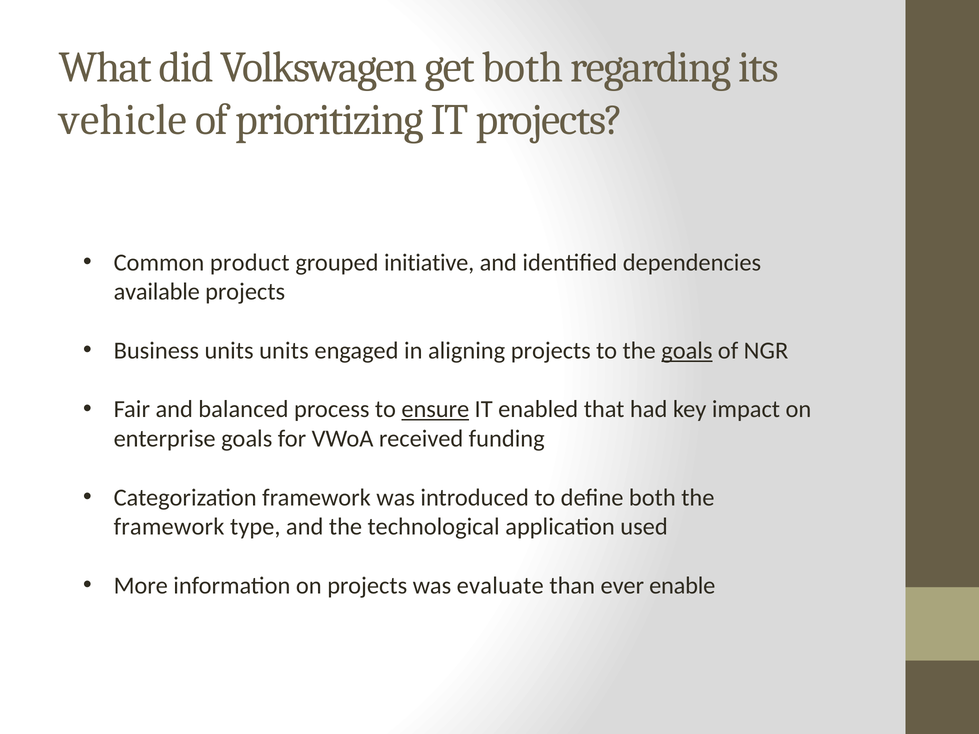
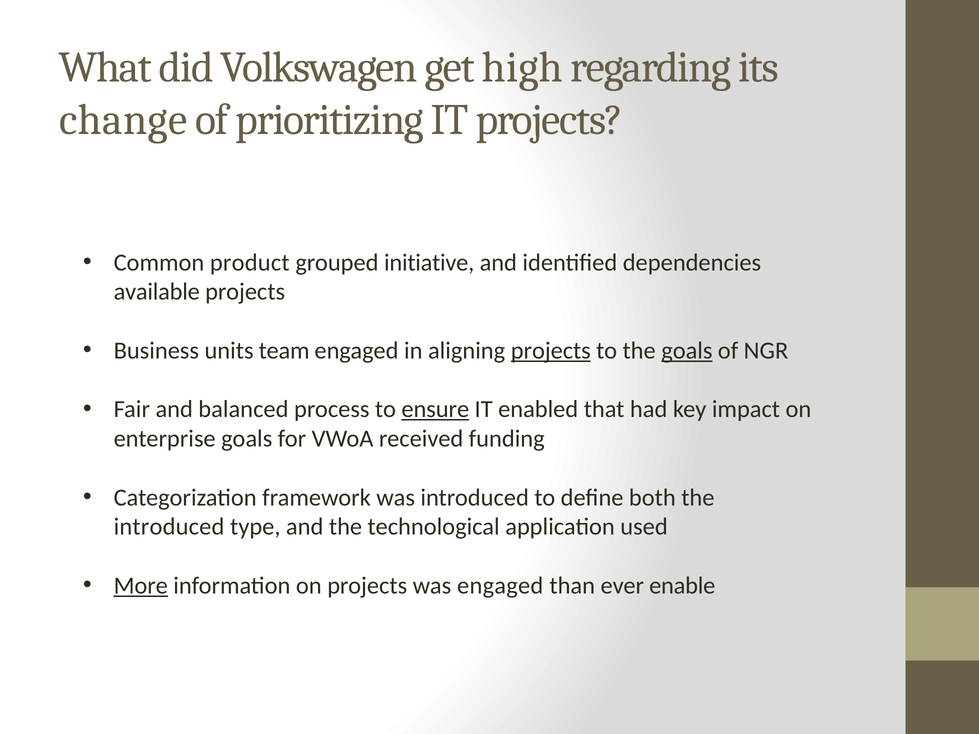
get both: both -> high (522, 68)
vehicle: vehicle -> change (123, 120)
units units: units -> team (284, 351)
projects underline: none -> present (551, 351)
framework: framework -> introduced (169, 527)
More underline: none -> present (141, 586)
was evaluate: evaluate -> engaged (500, 586)
